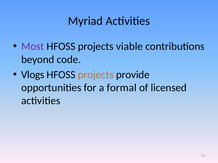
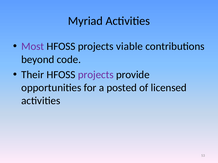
Vlogs: Vlogs -> Their (33, 75)
projects colour: orange -> purple (96, 75)
formal: formal -> posted (122, 88)
